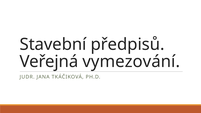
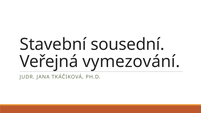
předpisů: předpisů -> sousední (128, 44)
